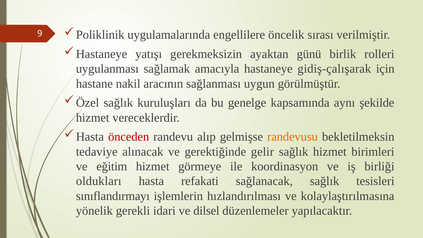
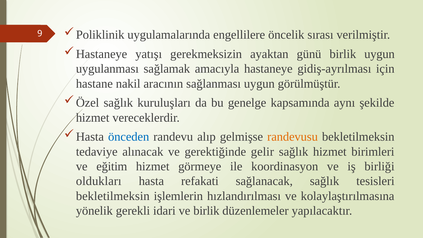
birlik rolleri: rolleri -> uygun (379, 54)
gidiş-çalışarak: gidiş-çalışarak -> gidiş-ayrılması (334, 69)
önceden colour: red -> blue (129, 137)
sınıflandırmayı: sınıflandırmayı -> bekletilmeksin (113, 196)
ve dilsel: dilsel -> birlik (206, 211)
